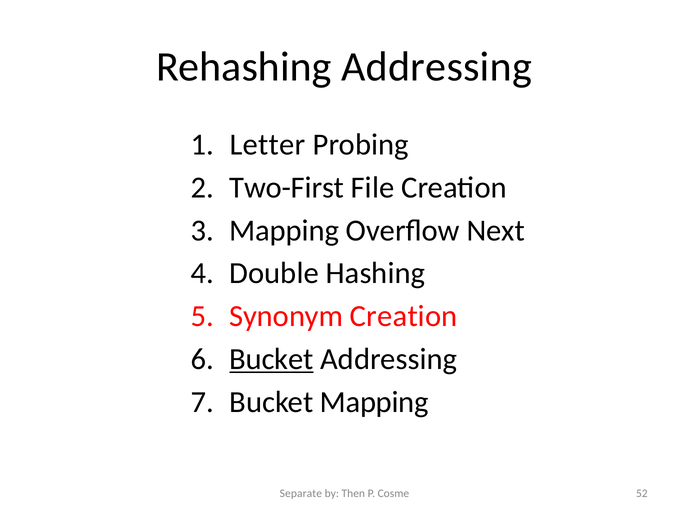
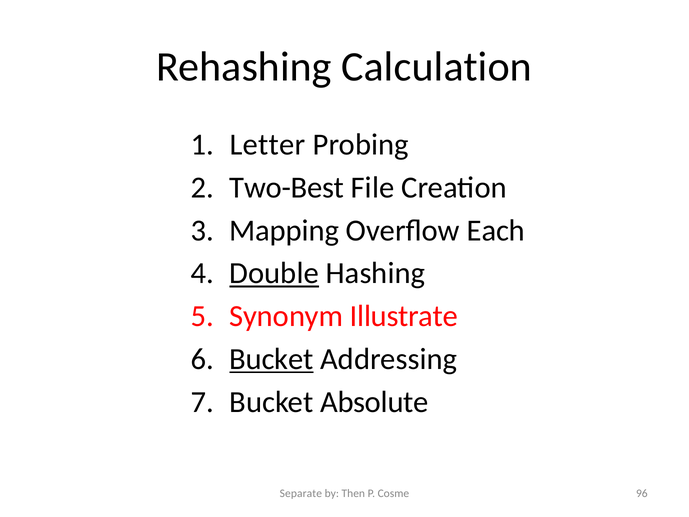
Rehashing Addressing: Addressing -> Calculation (437, 67)
Two-First: Two-First -> Two-Best (287, 187)
Next: Next -> Each (496, 230)
Double underline: none -> present (274, 273)
Synonym Creation: Creation -> Illustrate (404, 316)
Bucket Mapping: Mapping -> Absolute (374, 402)
52: 52 -> 96 (642, 493)
